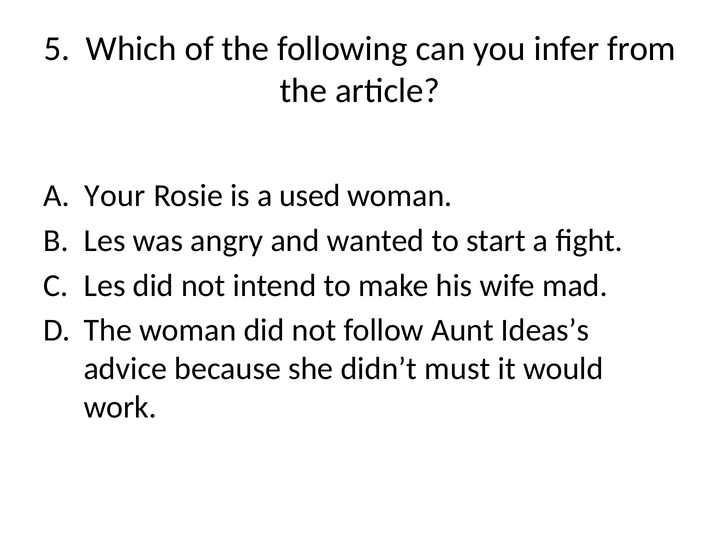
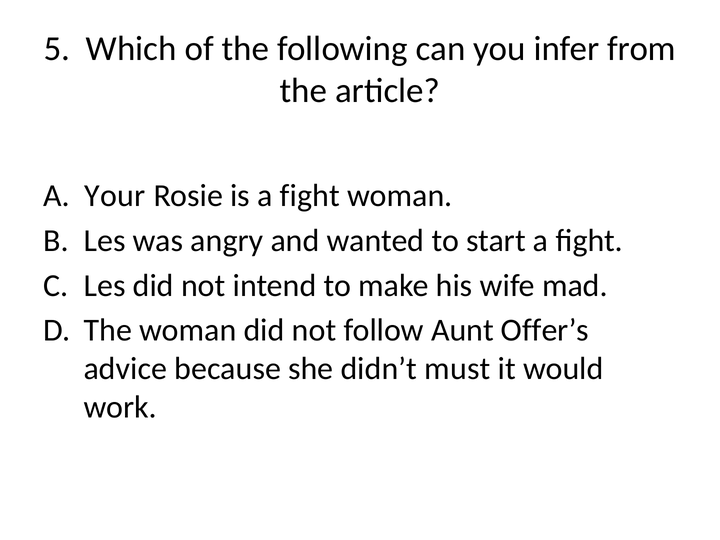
is a used: used -> fight (310, 196)
Ideas’s: Ideas’s -> Offer’s (545, 330)
